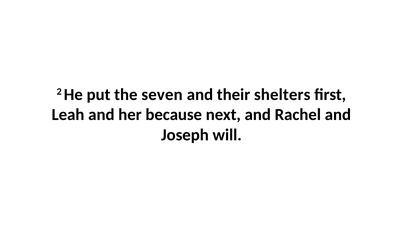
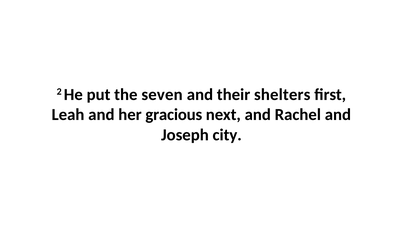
because: because -> gracious (174, 115)
will: will -> city (227, 135)
